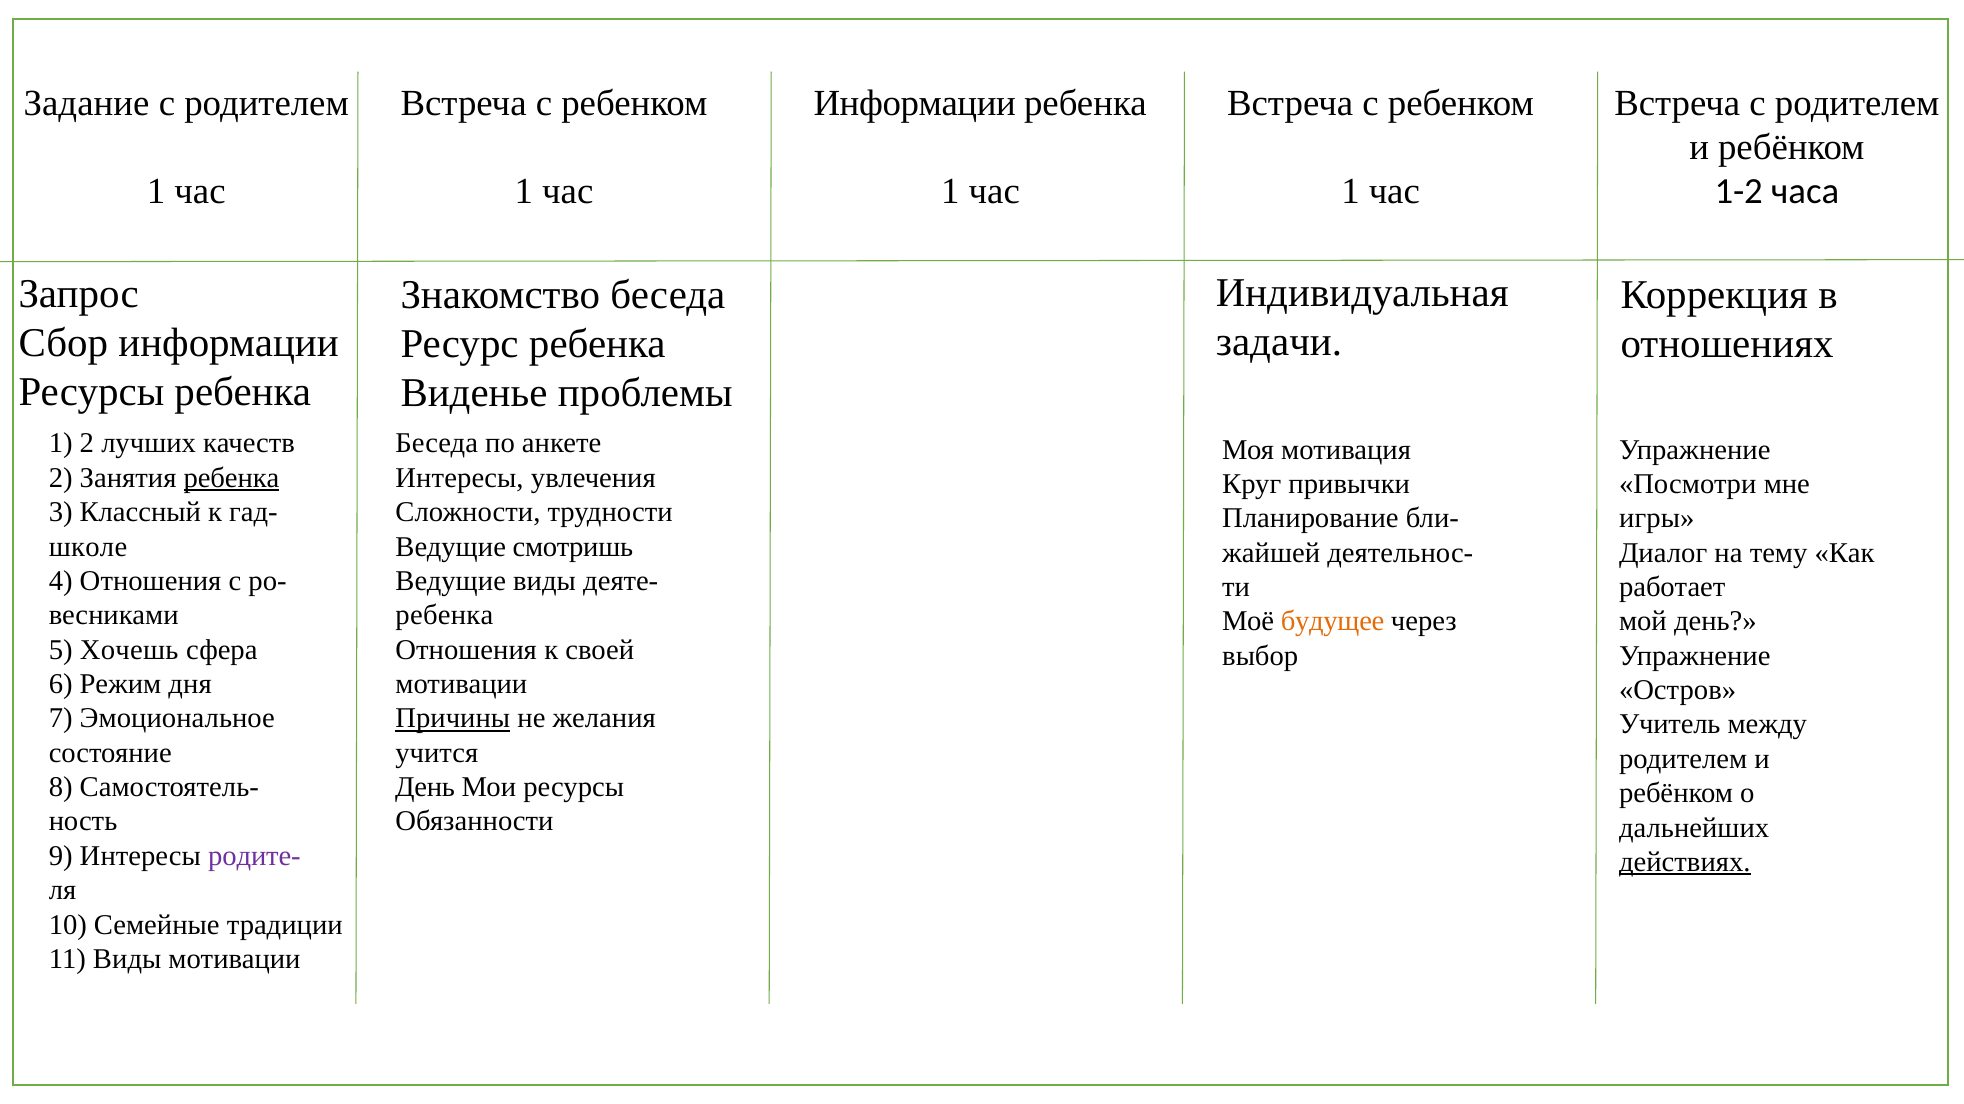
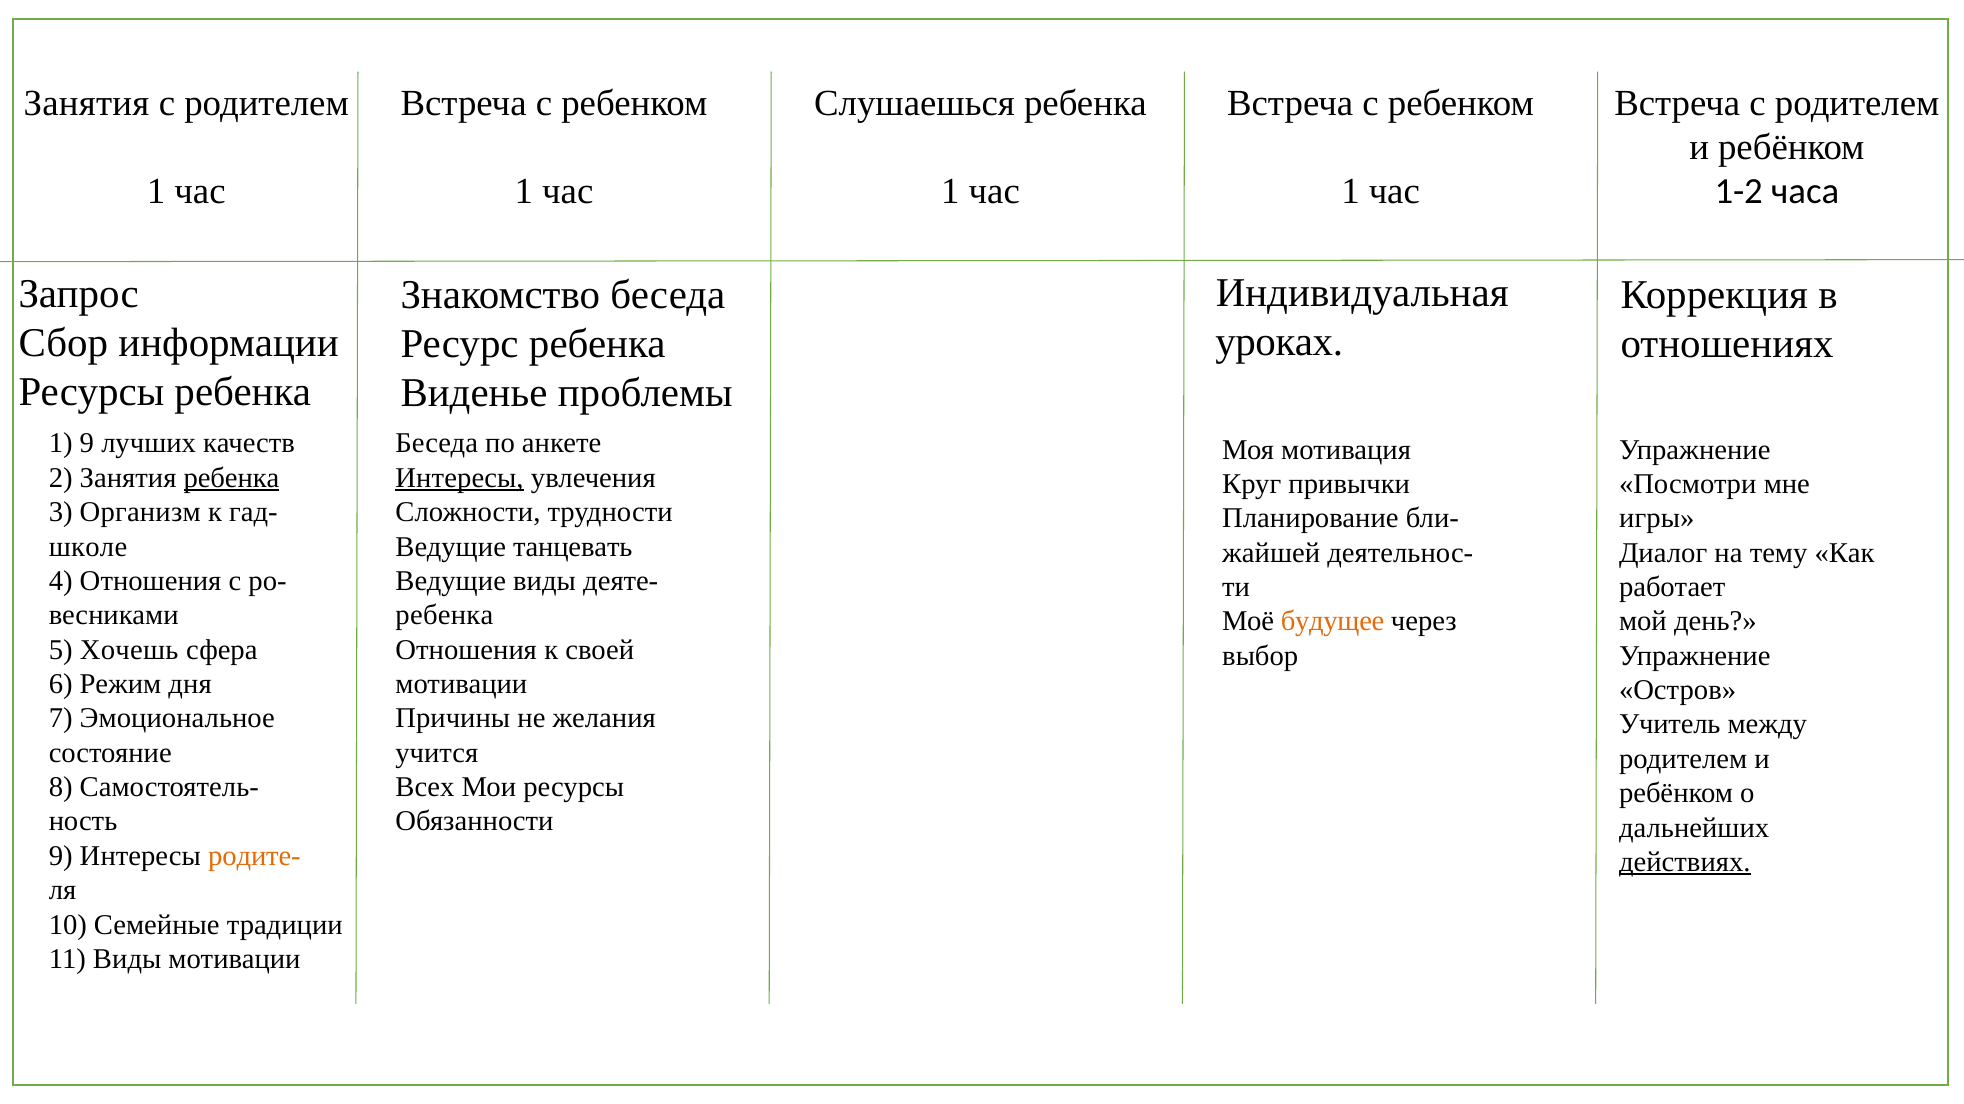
Задание: Задание -> Занятия (86, 103)
Информации: Информации -> Слушаешься (914, 103)
задачи: задачи -> уроках (1279, 342)
1 2: 2 -> 9 (87, 444)
Интересы underline: none -> present (460, 478)
Классный: Классный -> Организм (140, 513)
смотришь: смотришь -> танцевать (573, 547)
Причины underline: present -> none (453, 719)
День: День -> Всех (425, 788)
родите- colour: purple -> orange (254, 856)
